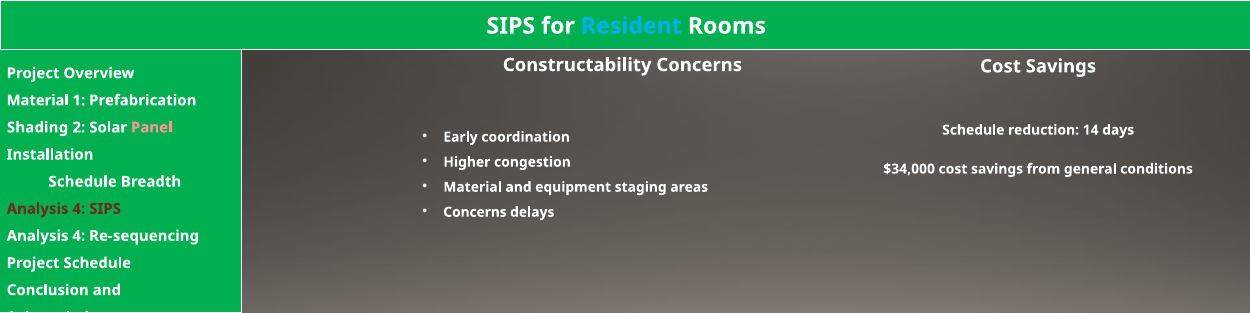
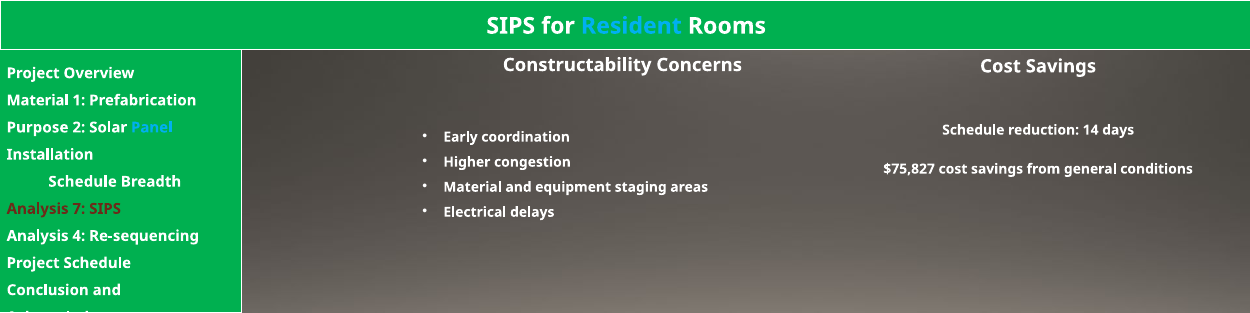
Shading: Shading -> Purpose (38, 127)
Panel colour: pink -> light blue (152, 127)
$34,000: $34,000 -> $75,827 (909, 169)
Concerns: Concerns -> Electrical (475, 212)
4: 4 -> 7 (79, 208)
